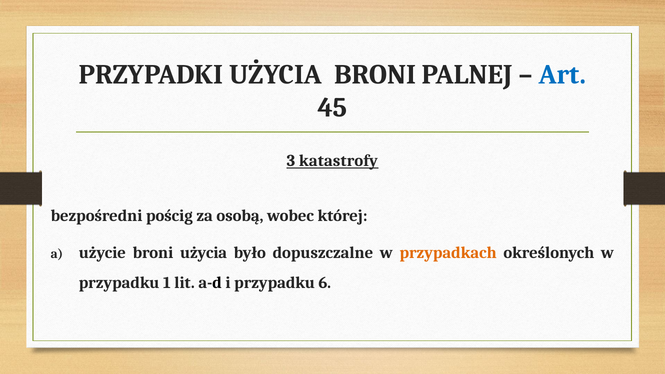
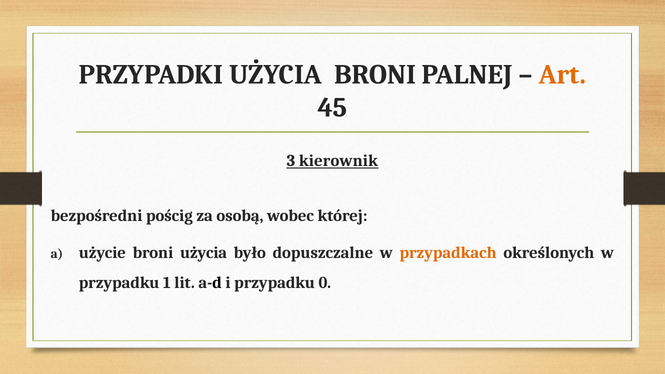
Art colour: blue -> orange (562, 75)
katastrofy: katastrofy -> kierownik (338, 161)
6: 6 -> 0 (325, 283)
